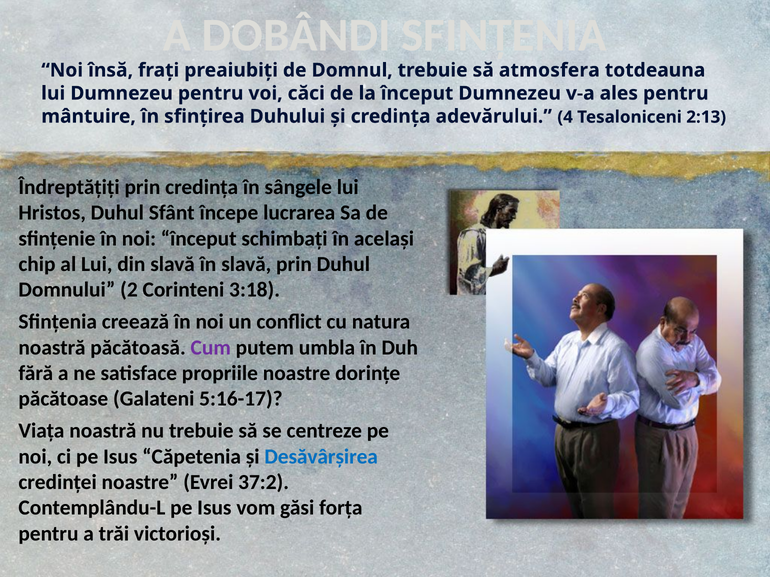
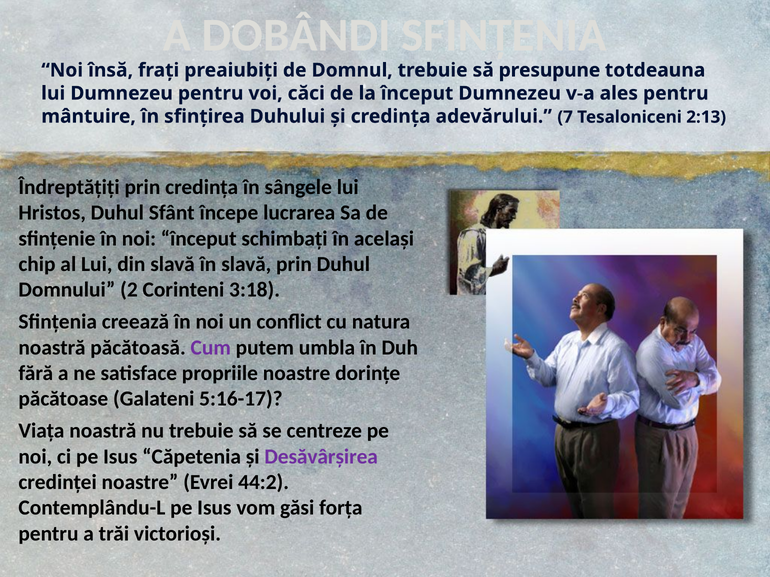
atmosfera: atmosfera -> presupune (549, 70)
4: 4 -> 7 (565, 117)
Desăvârșirea colour: blue -> purple (321, 457)
37:2: 37:2 -> 44:2 (264, 483)
